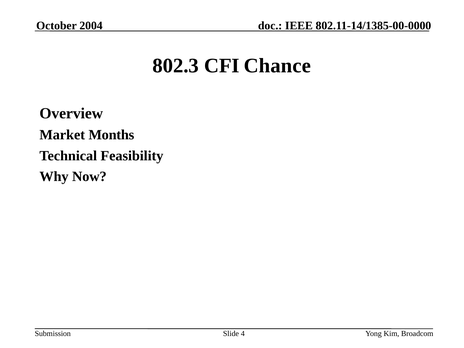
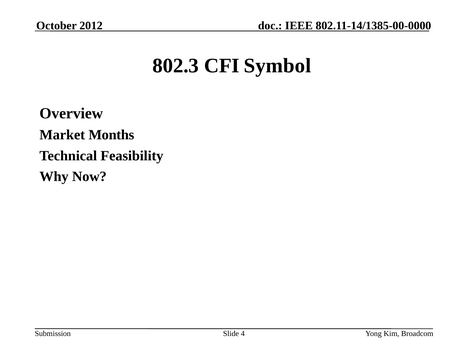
2004: 2004 -> 2012 (91, 26)
Chance: Chance -> Symbol (277, 66)
